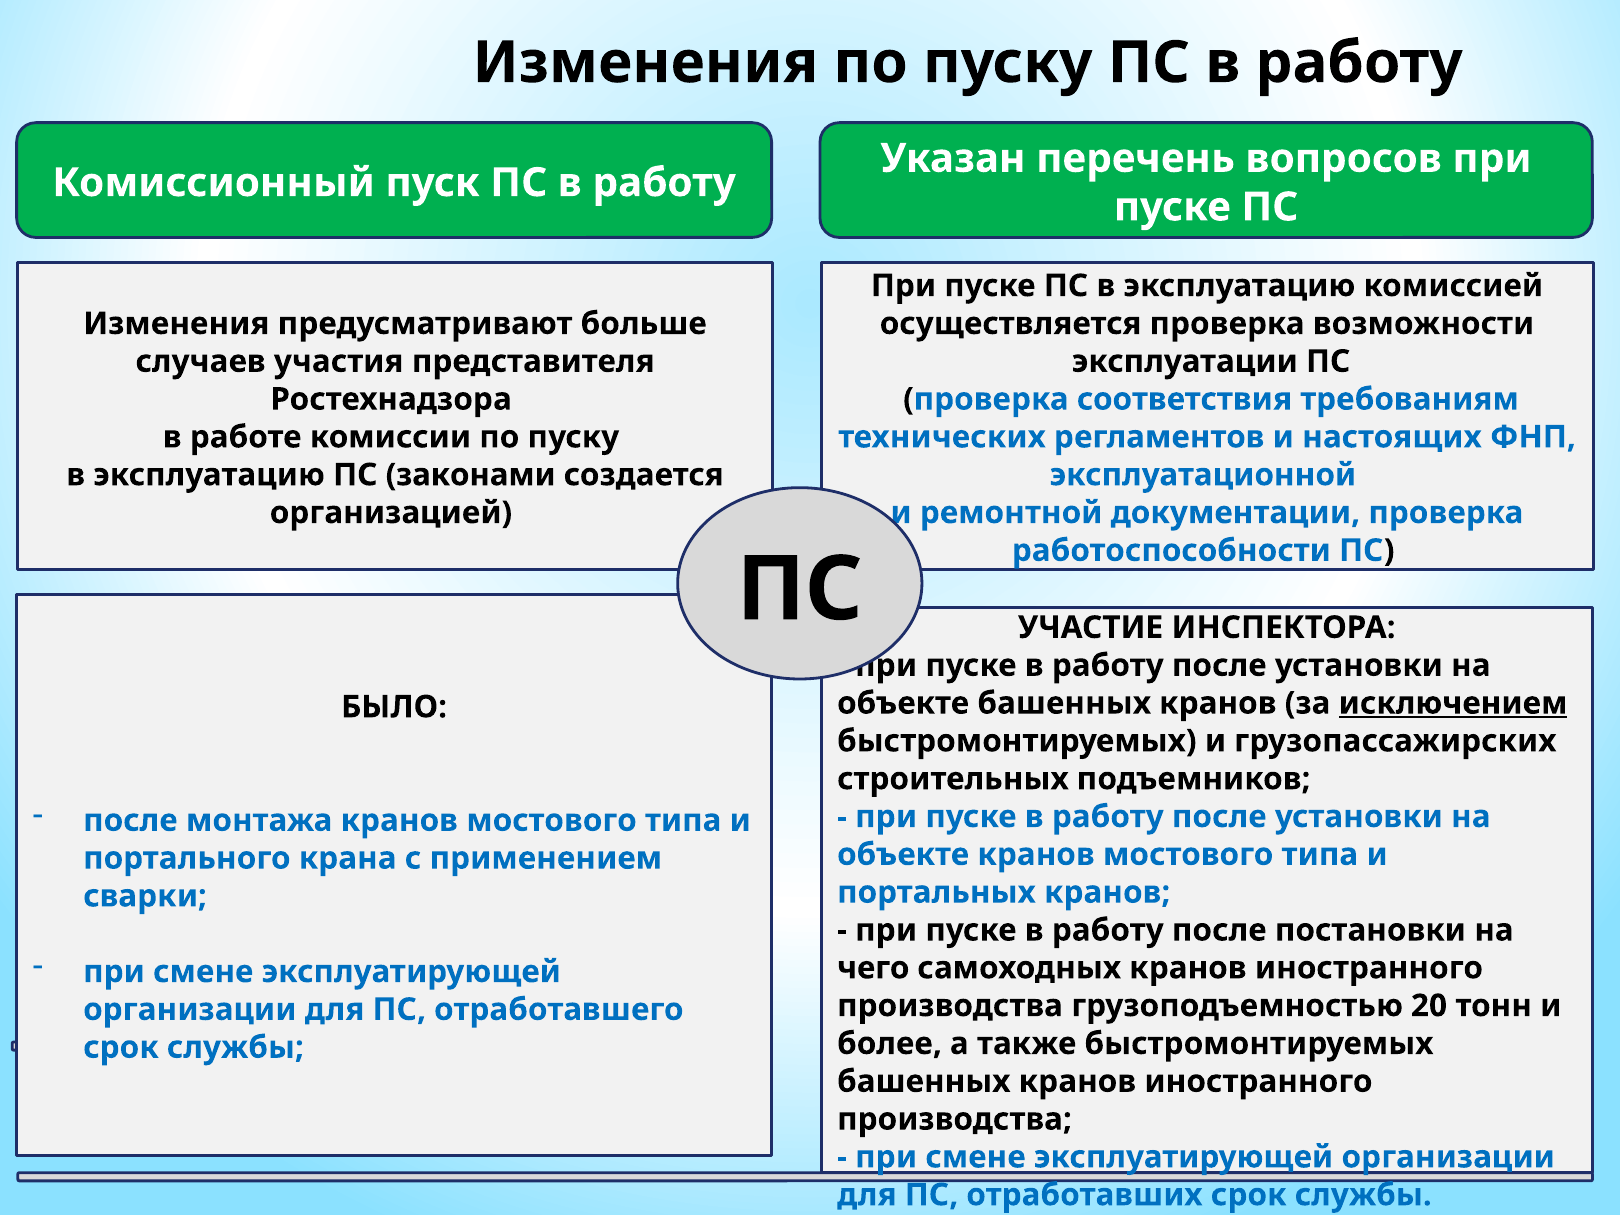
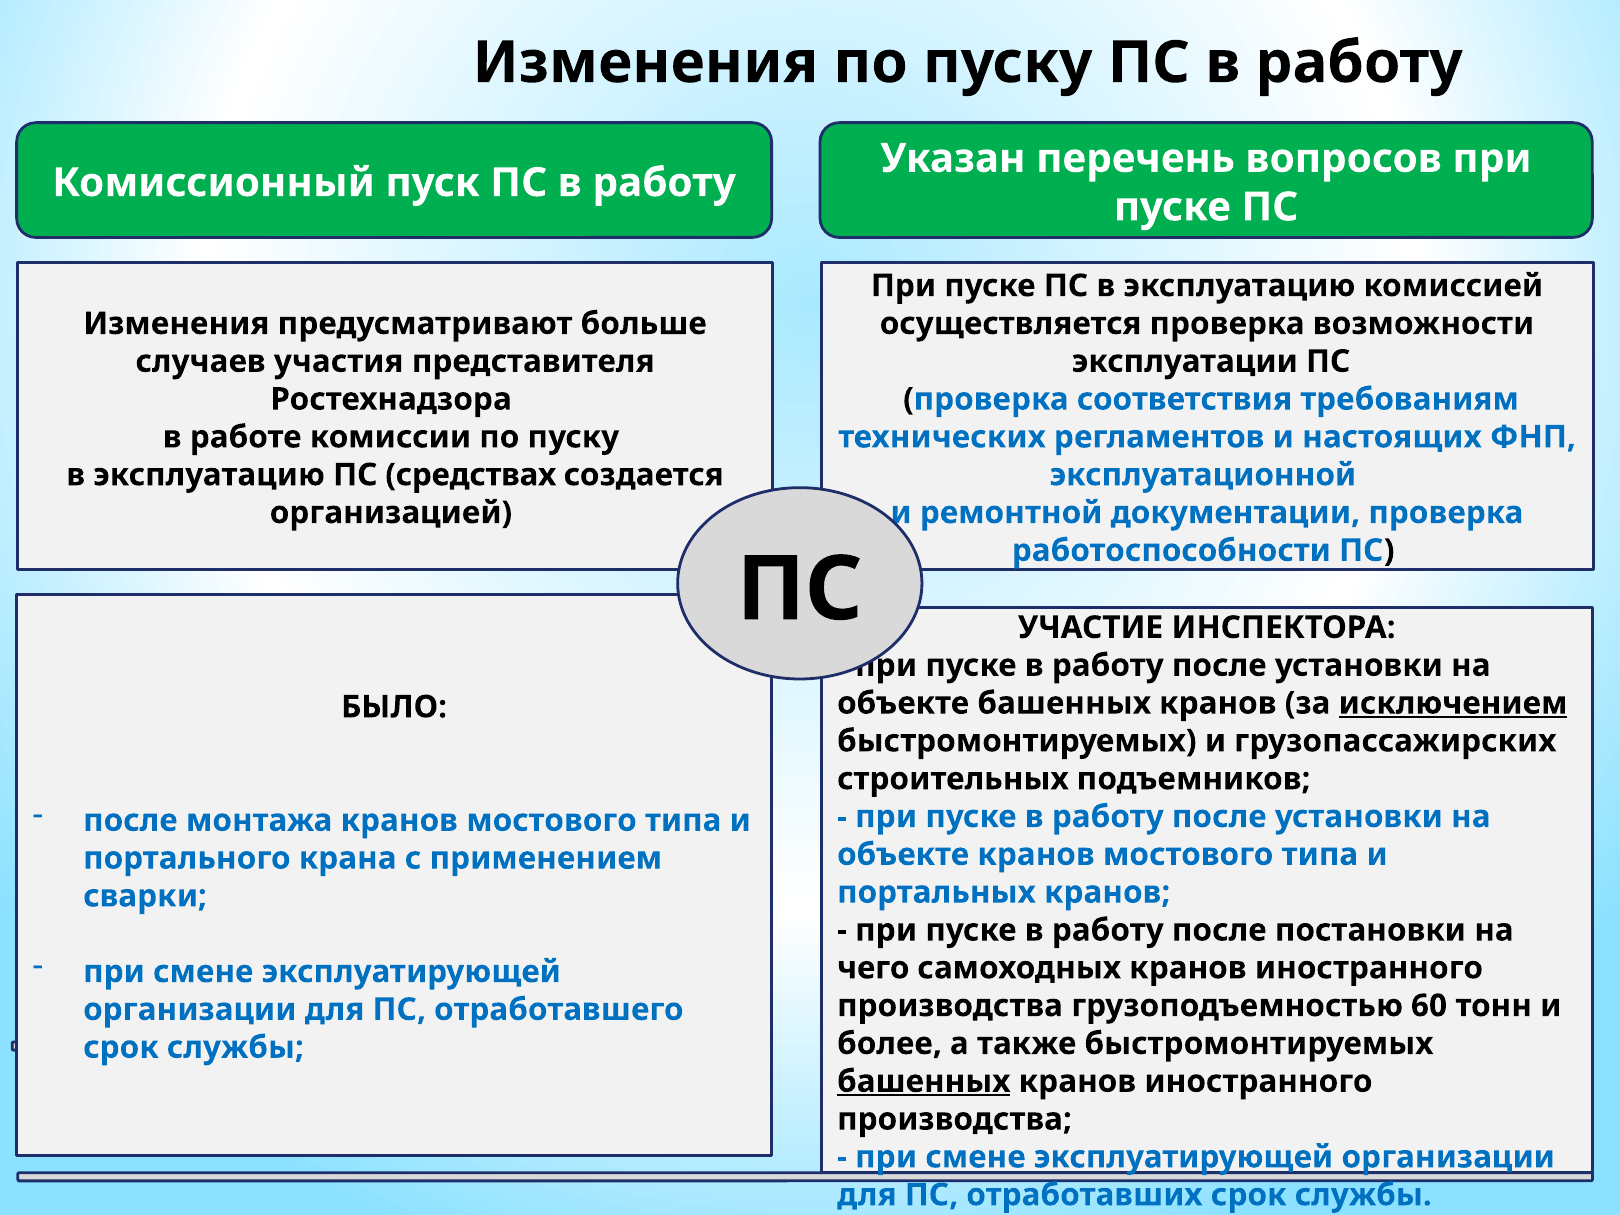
законами: законами -> средствах (471, 475)
20: 20 -> 60 (1429, 1006)
башенных underline: none -> present (924, 1081)
